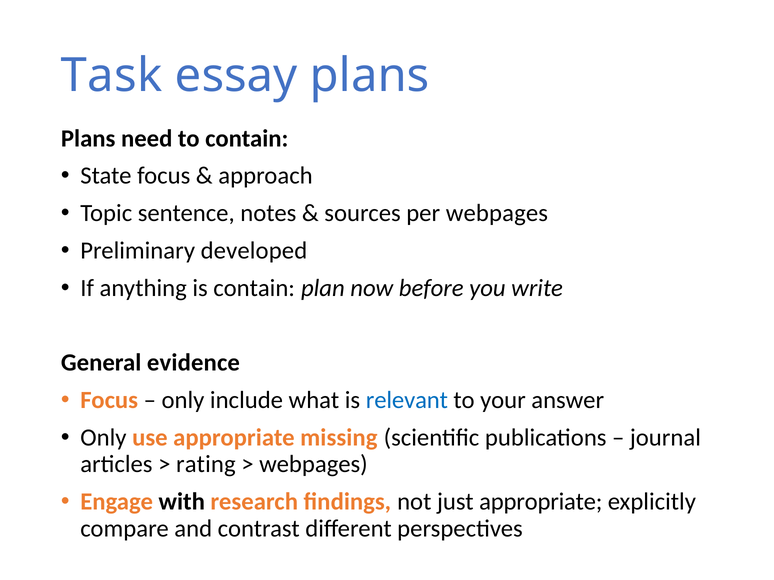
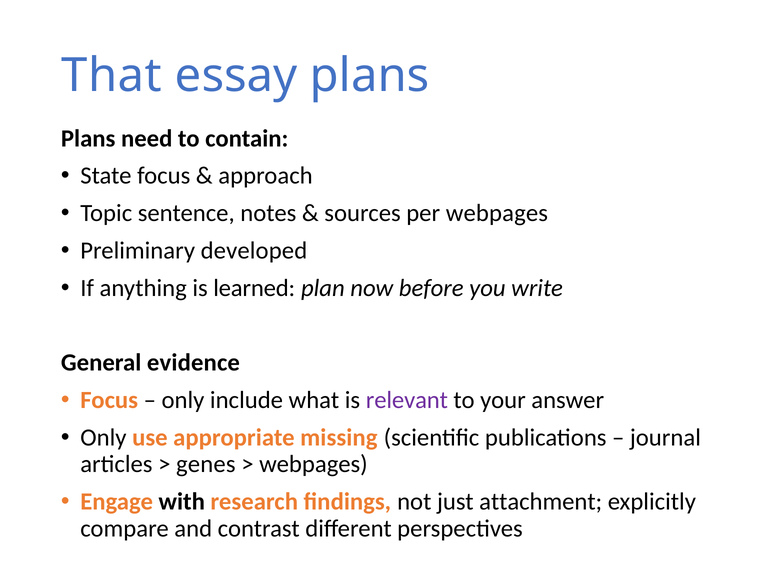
Task: Task -> That (112, 76)
is contain: contain -> learned (254, 288)
relevant colour: blue -> purple (407, 401)
rating: rating -> genes (206, 465)
just appropriate: appropriate -> attachment (541, 502)
